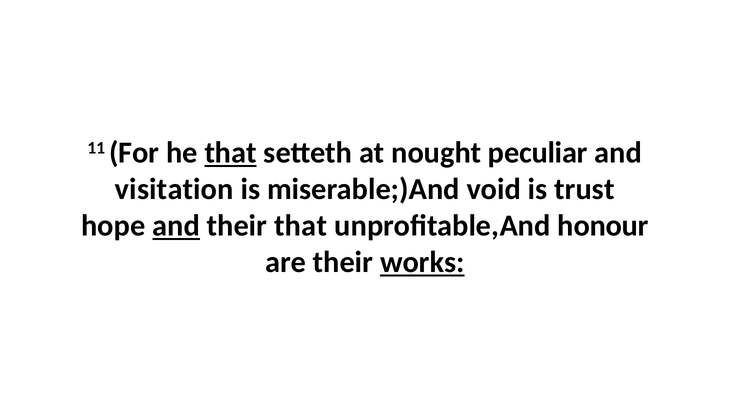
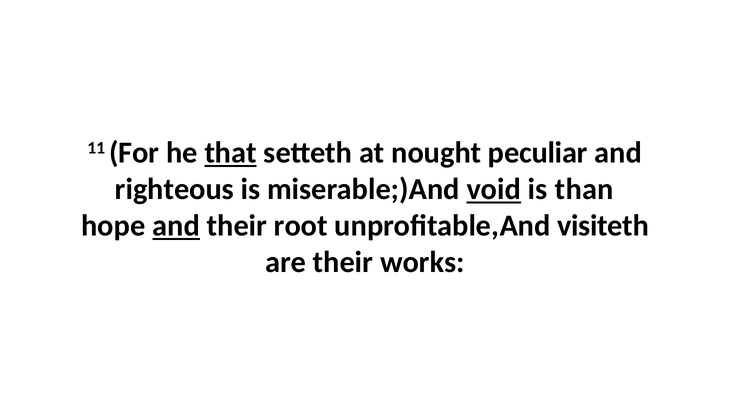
visitation: visitation -> righteous (174, 189)
void underline: none -> present (494, 189)
trust: trust -> than (584, 189)
their that: that -> root (301, 226)
honour: honour -> visiteth (603, 226)
works underline: present -> none (422, 262)
